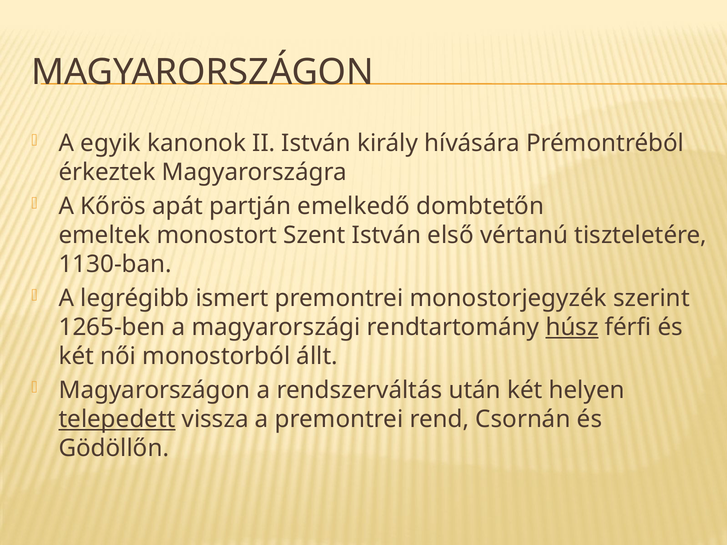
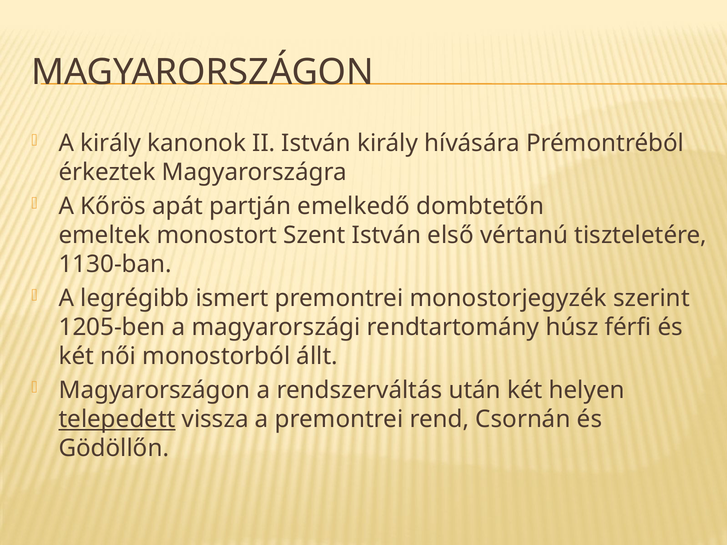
A egyik: egyik -> király (111, 143)
1265-ben: 1265-ben -> 1205-ben (112, 328)
húsz underline: present -> none (572, 328)
